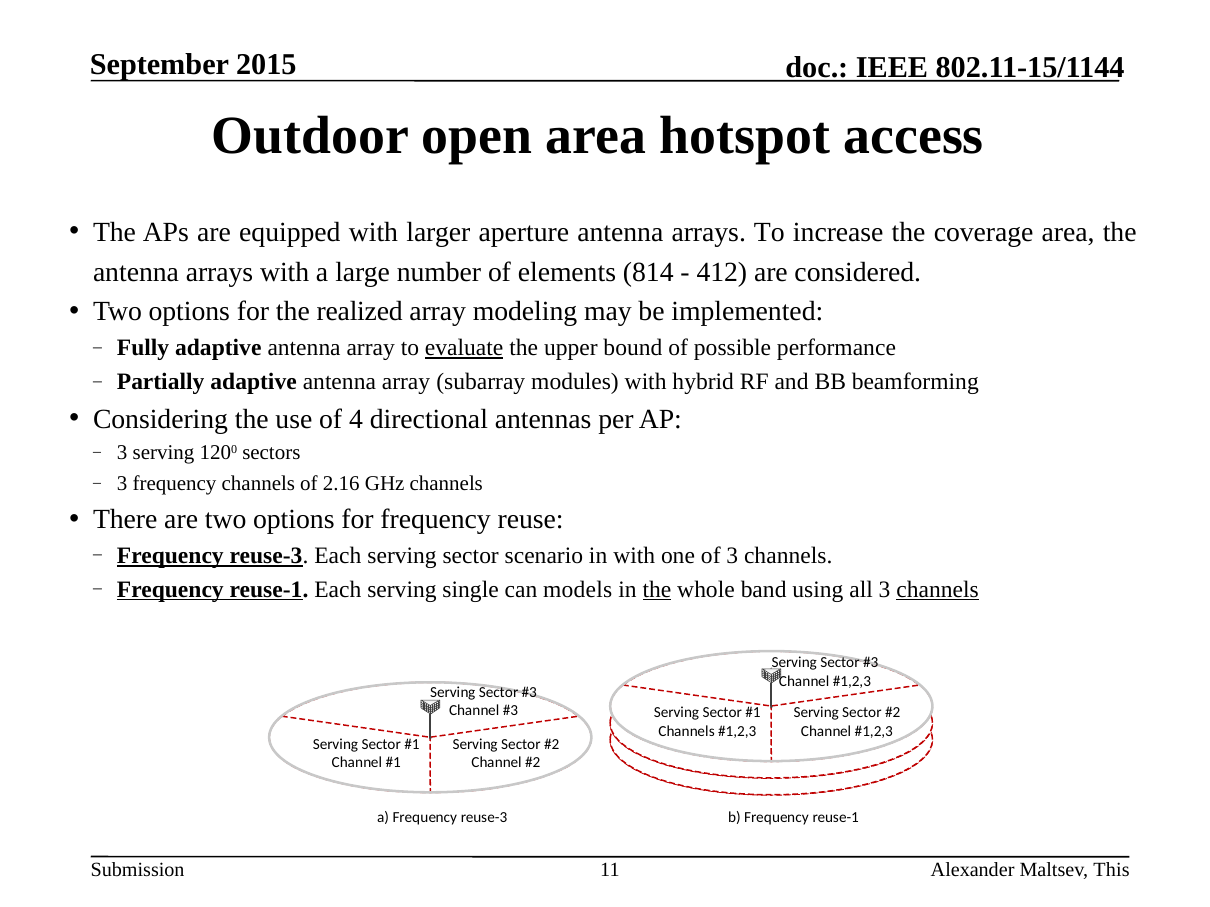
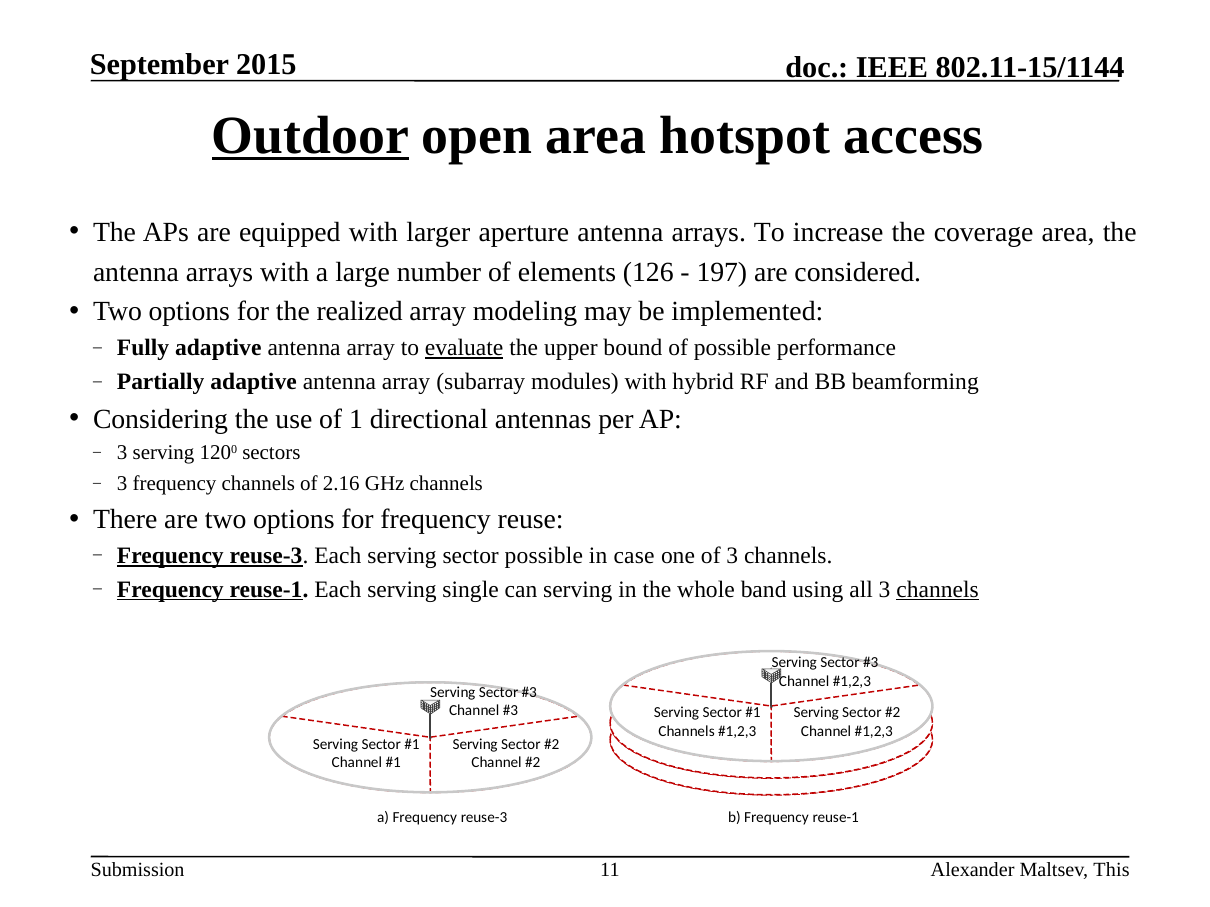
Outdoor underline: none -> present (310, 135)
814: 814 -> 126 (648, 272)
412: 412 -> 197 (722, 272)
4: 4 -> 1 (356, 420)
sector scenario: scenario -> possible (544, 556)
in with: with -> case (634, 556)
can models: models -> serving (578, 590)
the underline: present -> none (657, 590)
